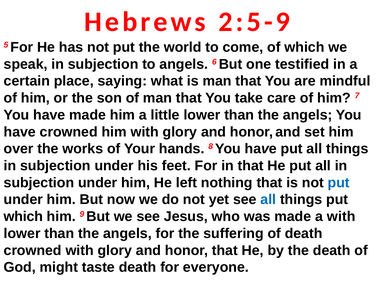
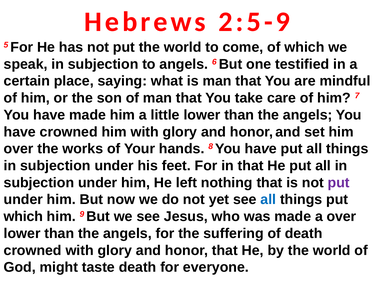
put colour: blue -> purple (339, 183)
a with: with -> over (341, 217)
by the death: death -> world (332, 250)
